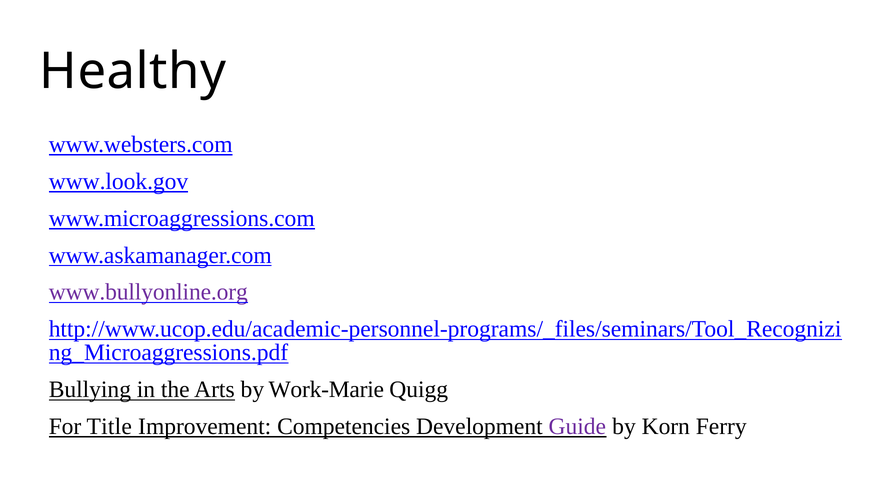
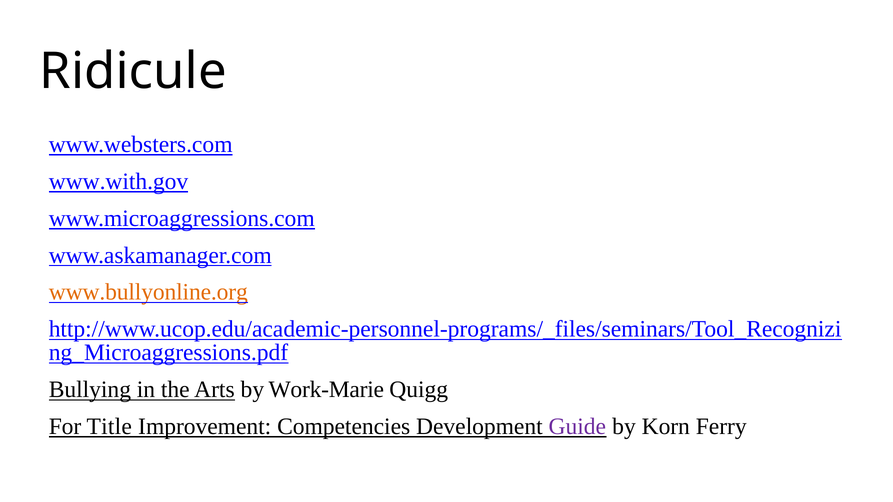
Healthy: Healthy -> Ridicule (133, 72)
www.look.gov: www.look.gov -> www.with.gov (118, 182)
www.bullyonline.org colour: purple -> orange (148, 292)
